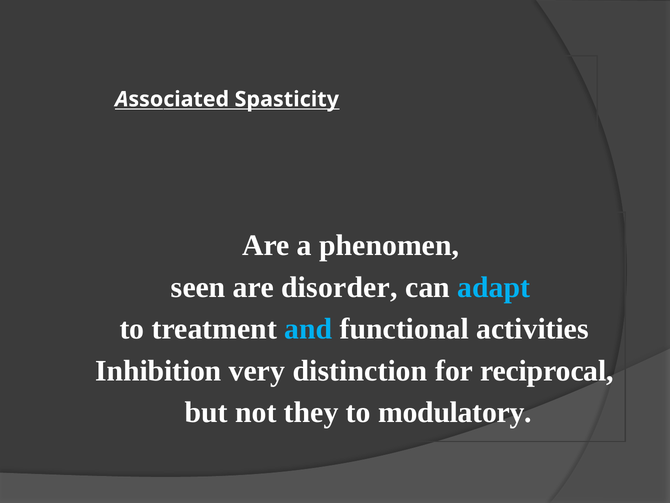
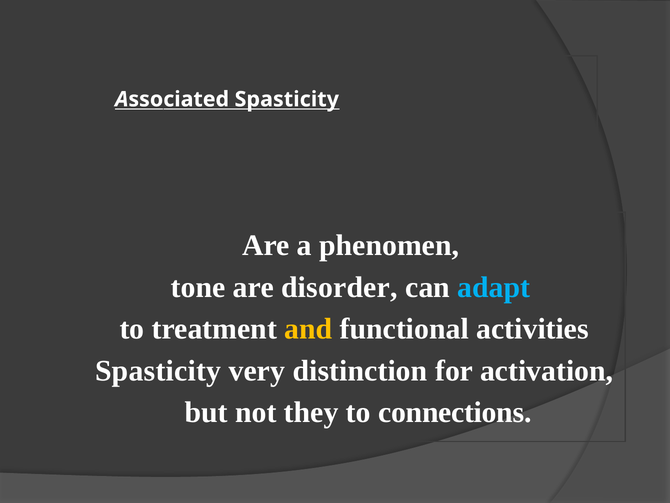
seen: seen -> tone (198, 287)
and colour: light blue -> yellow (308, 329)
Inhibition: Inhibition -> Spasticity (158, 370)
reciprocal: reciprocal -> activation (547, 370)
modulatory: modulatory -> connections (455, 412)
